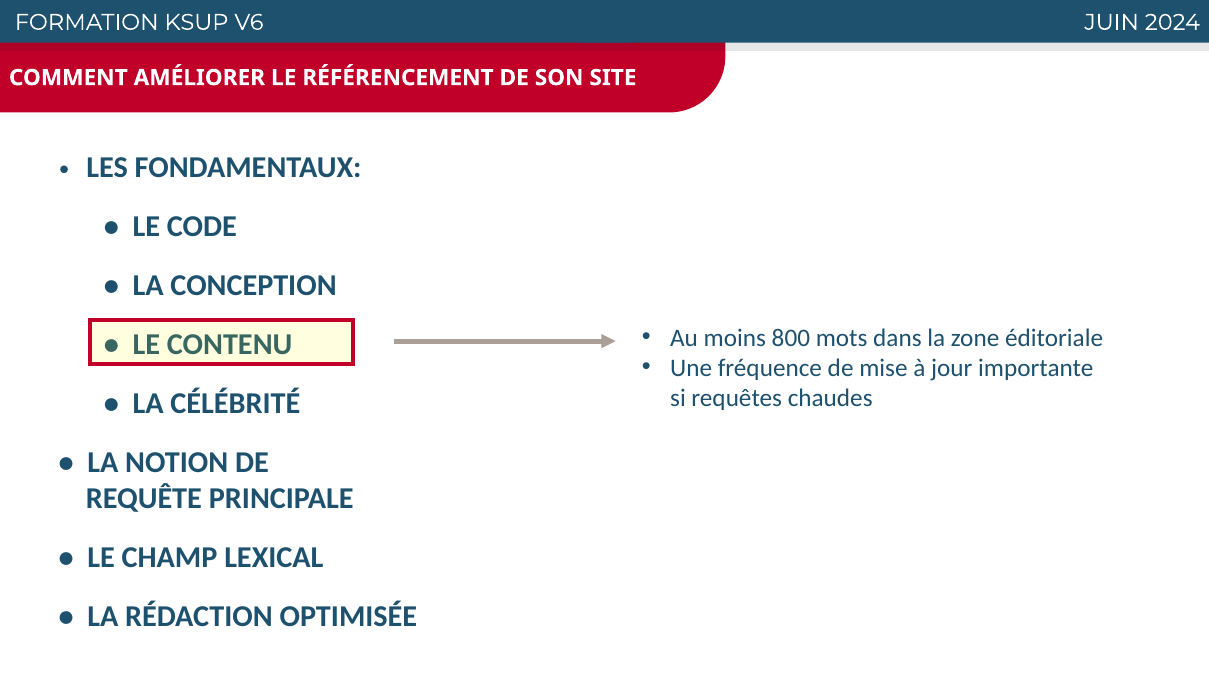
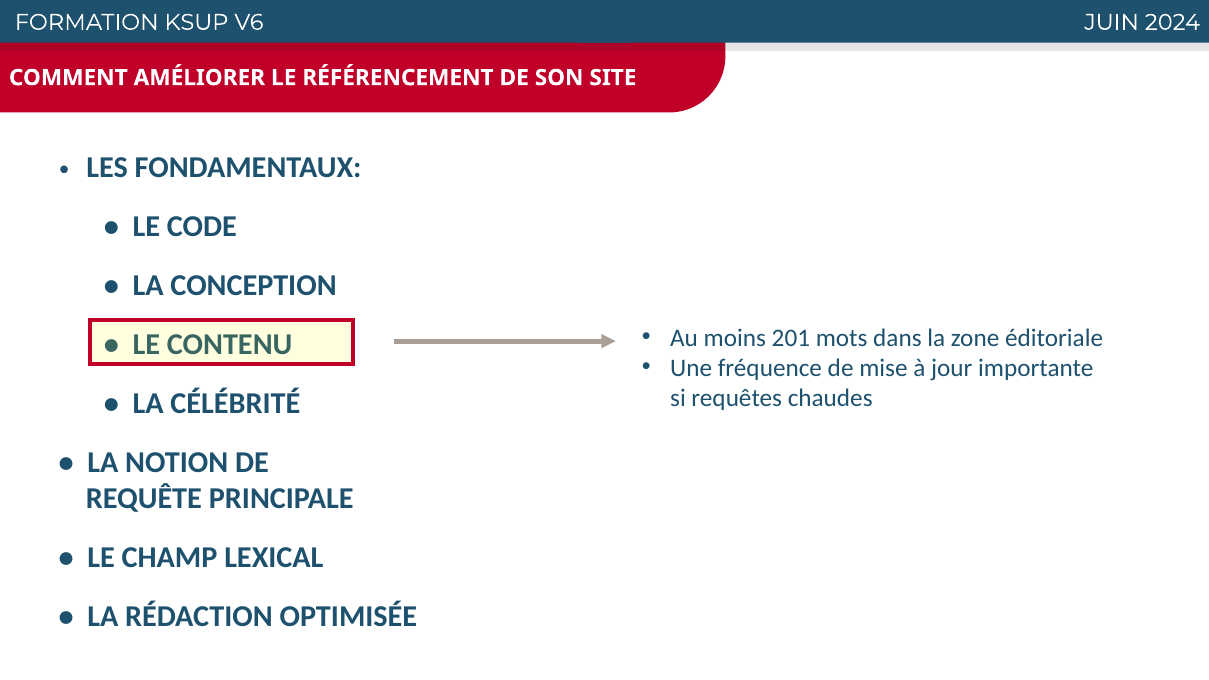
800: 800 -> 201 (791, 338)
